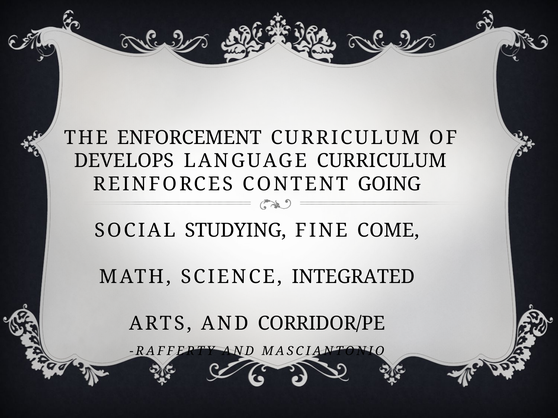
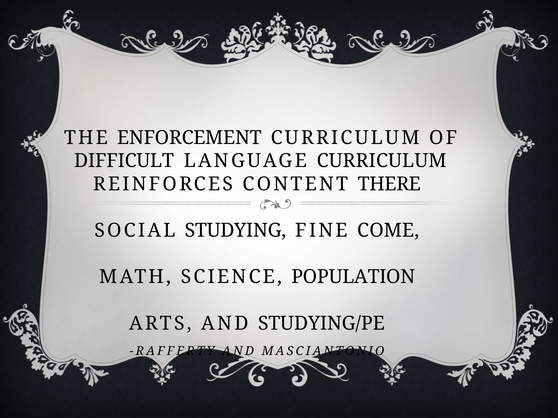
DEVELOPS: DEVELOPS -> DIFFICULT (124, 161)
GOING: GOING -> THERE (389, 184)
INTEGRATED: INTEGRATED -> POPULATION (353, 277)
CORRIDOR/PE: CORRIDOR/PE -> STUDYING/PE (321, 324)
